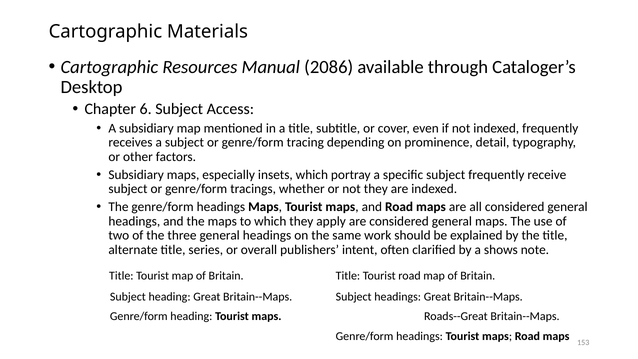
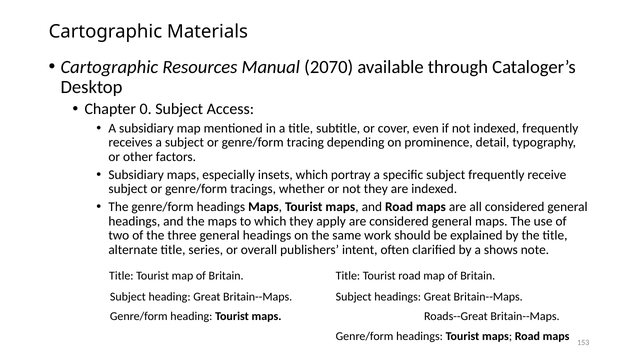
2086: 2086 -> 2070 (329, 67)
6: 6 -> 0 (146, 109)
